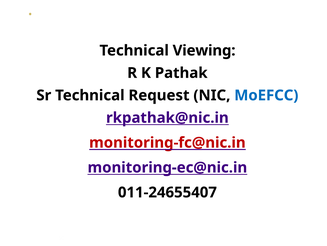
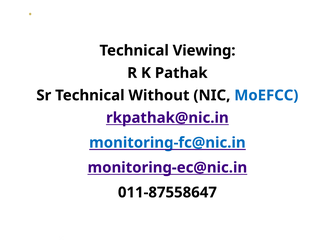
Request: Request -> Without (159, 95)
monitoring-fc@nic.in colour: red -> blue (167, 142)
011-24655407: 011-24655407 -> 011-87558647 (167, 192)
